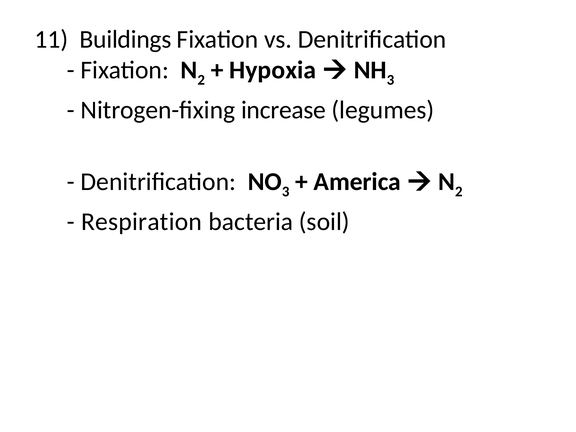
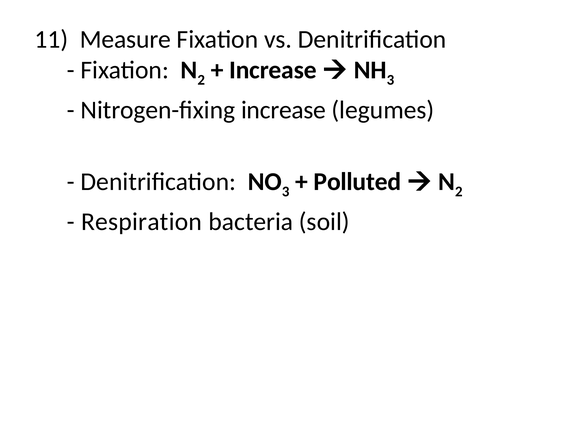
Buildings: Buildings -> Measure (125, 39)
Hypoxia: Hypoxia -> Increase (273, 70)
America: America -> Polluted (357, 182)
